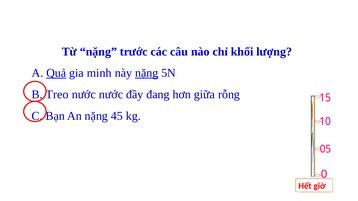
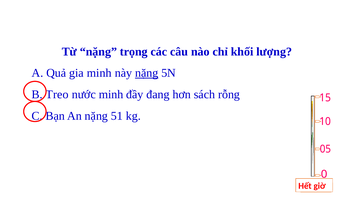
trước: trước -> trọng (134, 52)
Quả underline: present -> none (56, 73)
nước nước: nước -> minh (111, 95)
giữa: giữa -> sách (204, 95)
45: 45 -> 51 (117, 116)
